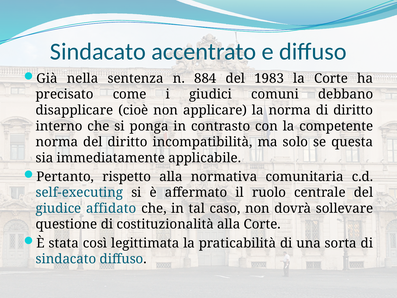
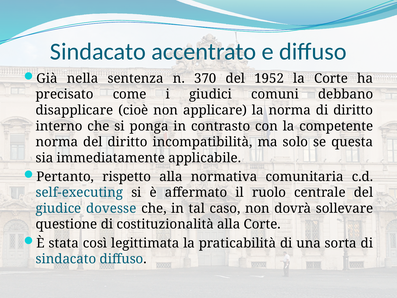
884: 884 -> 370 (205, 78)
1983: 1983 -> 1952 (269, 78)
affidato: affidato -> dovesse (111, 208)
